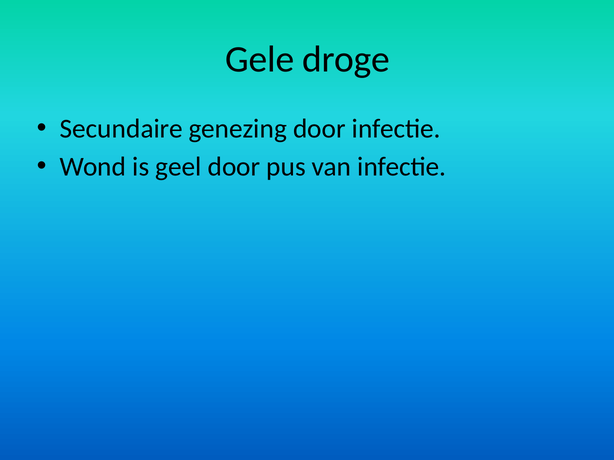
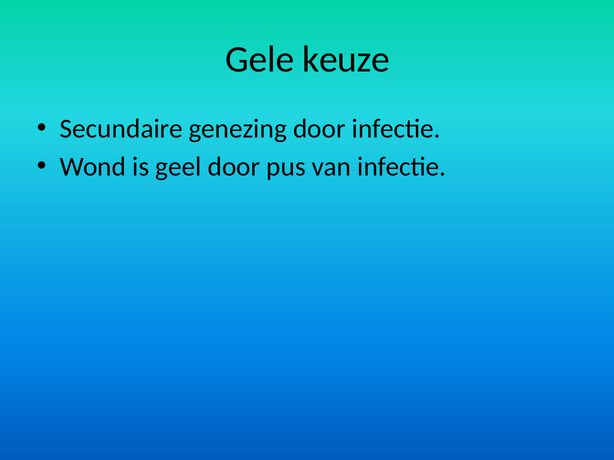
droge: droge -> keuze (346, 59)
